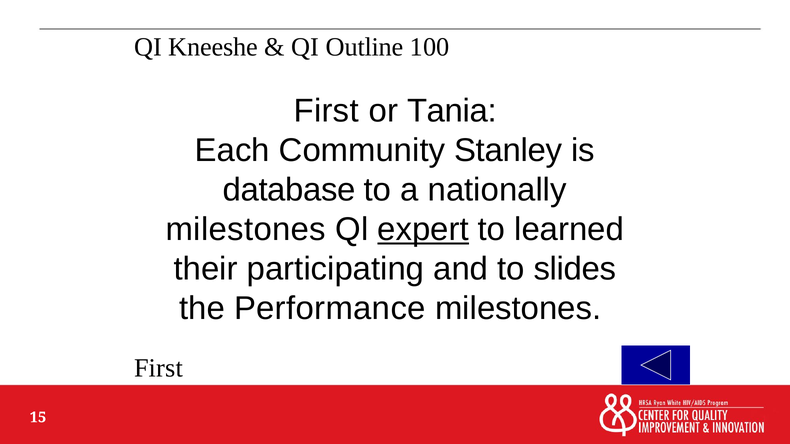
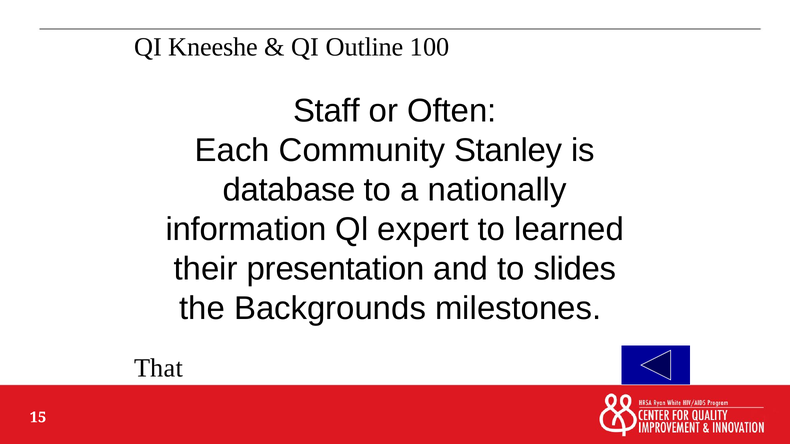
First: First -> Staff (327, 111)
Tania: Tania -> Often (452, 111)
milestones: milestones -> information (246, 229)
expert underline: present -> none (423, 229)
participating: participating -> presentation (336, 269)
Performance: Performance -> Backgrounds (330, 308)
First: First -> That (159, 368)
